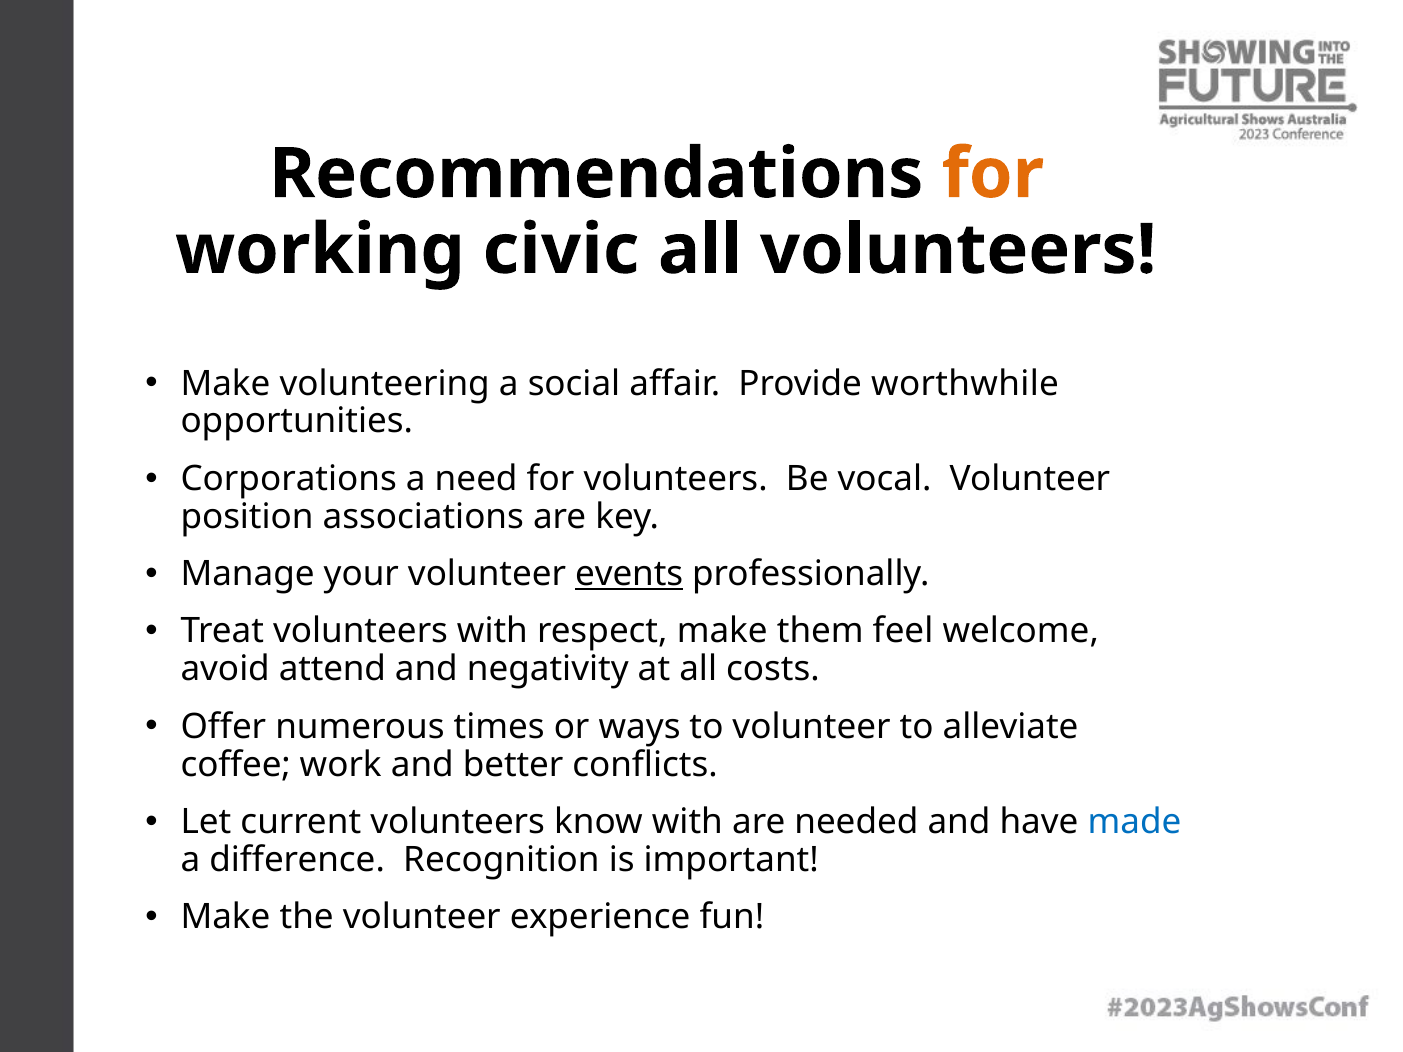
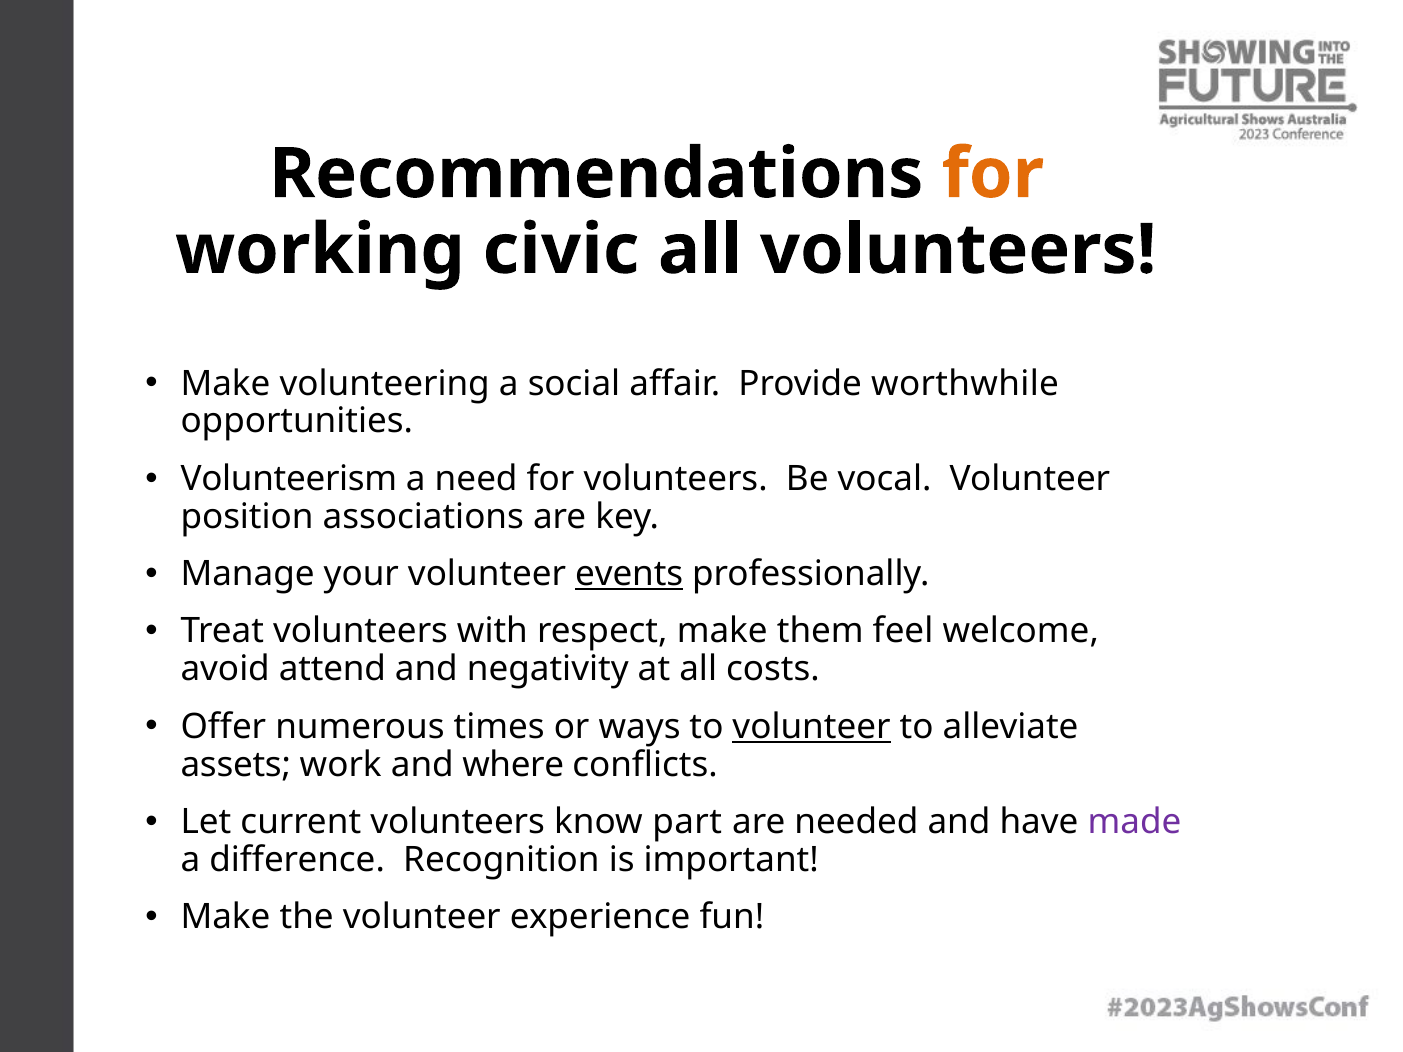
Corporations: Corporations -> Volunteerism (289, 479)
volunteer underline: none -> present (812, 727)
coffee: coffee -> assets (236, 765)
better: better -> where (513, 765)
know with: with -> part (687, 822)
made colour: blue -> purple (1135, 822)
